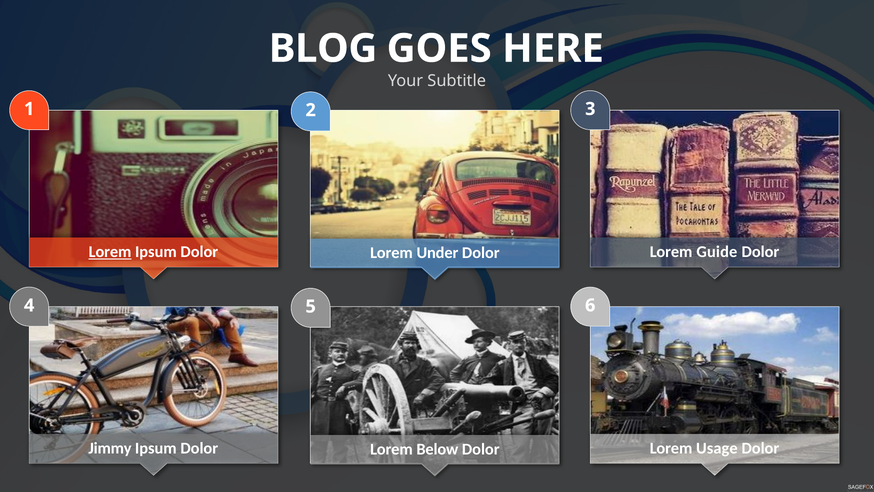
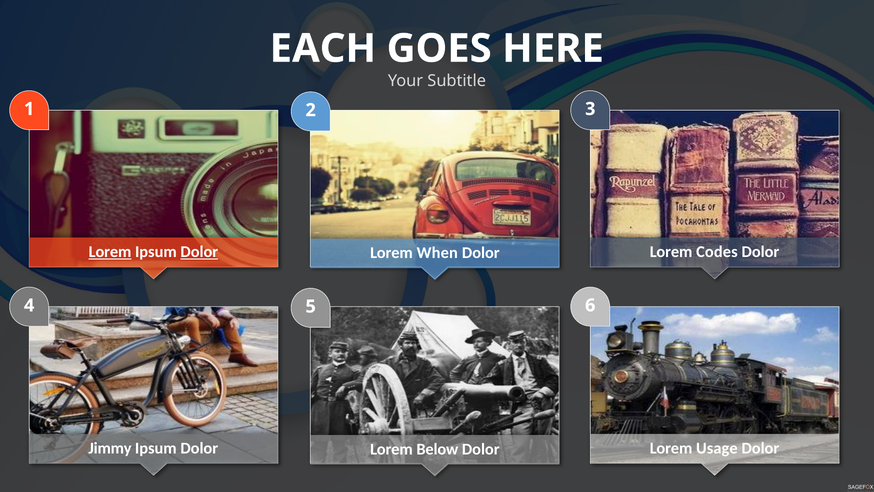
BLOG: BLOG -> EACH (323, 49)
Dolor underline: none -> present (199, 252)
Guide: Guide -> Codes (717, 252)
Under: Under -> When (437, 253)
